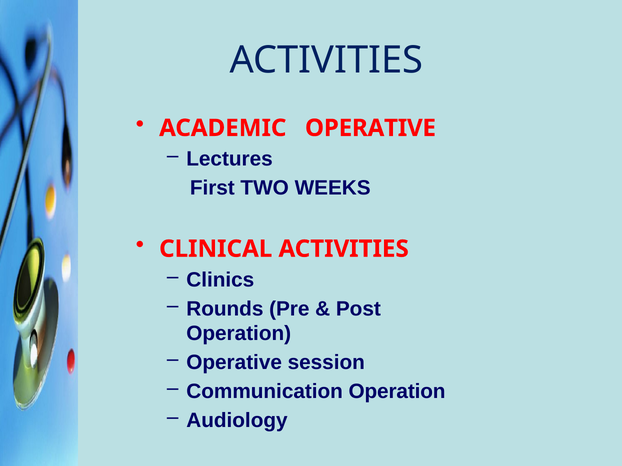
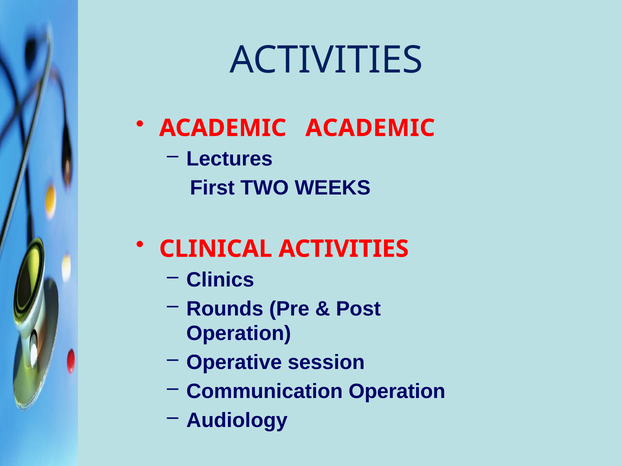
ACADEMIC OPERATIVE: OPERATIVE -> ACADEMIC (370, 128)
